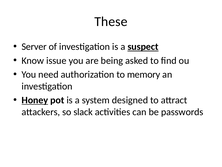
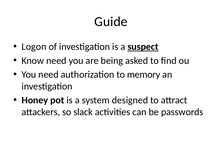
These: These -> Guide (111, 21)
Server: Server -> Logon (34, 47)
Know issue: issue -> need (56, 60)
Honey underline: present -> none (35, 100)
